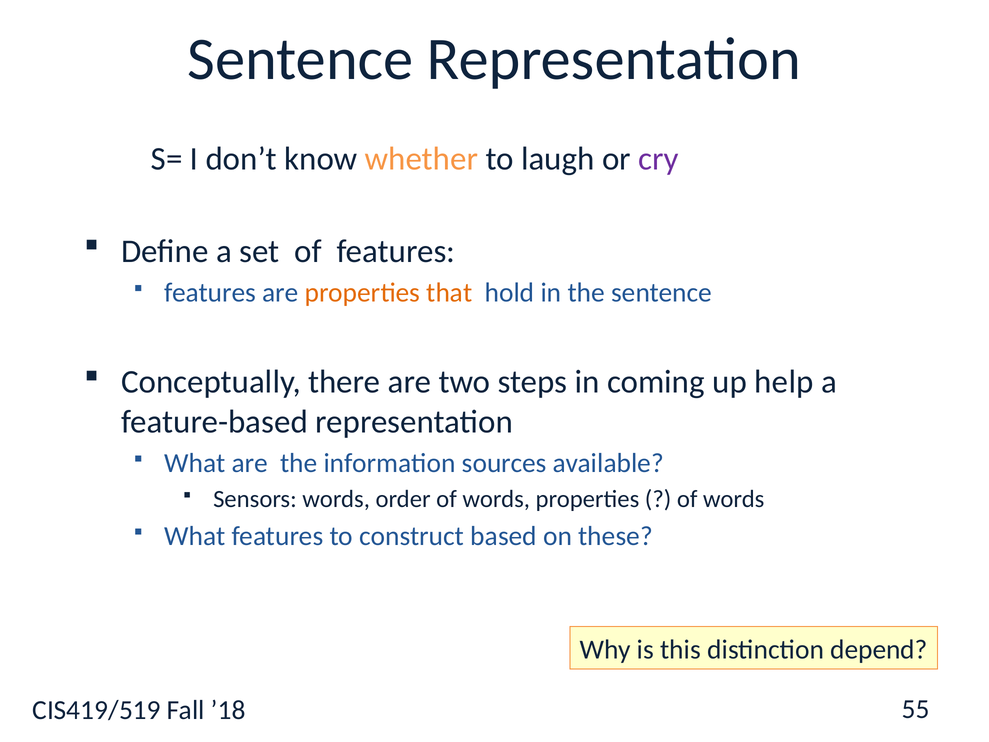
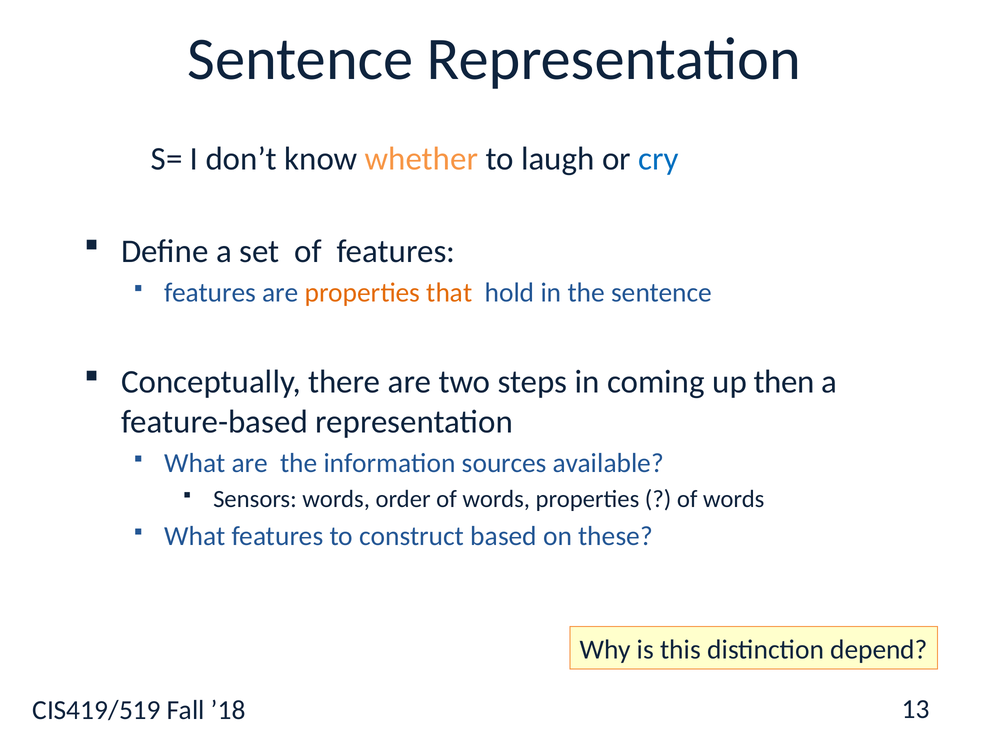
cry colour: purple -> blue (659, 159)
help: help -> then (784, 382)
55: 55 -> 13 (916, 709)
